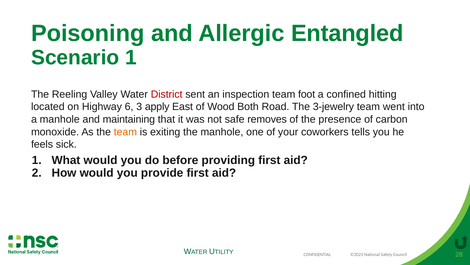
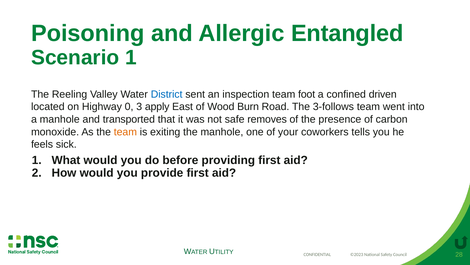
District colour: red -> blue (167, 94)
hitting: hitting -> driven (383, 94)
6: 6 -> 0 (129, 107)
Both: Both -> Burn (248, 107)
3-jewelry: 3-jewelry -> 3-follows (333, 107)
maintaining: maintaining -> transported (129, 119)
